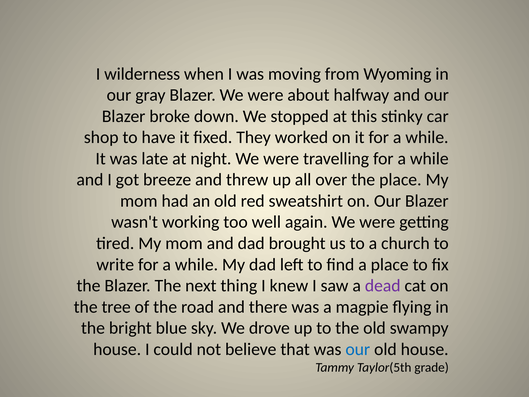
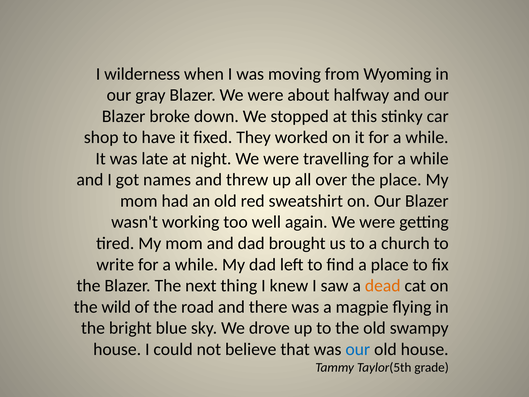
breeze: breeze -> names (167, 180)
dead colour: purple -> orange (383, 286)
tree: tree -> wild (116, 307)
